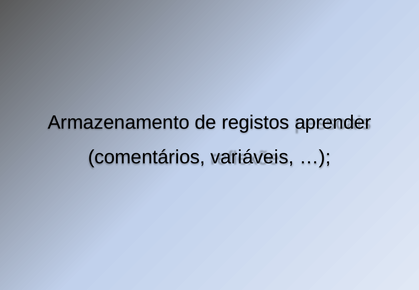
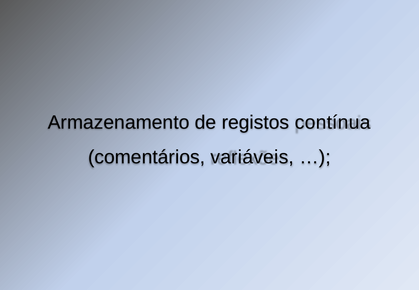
aprender: aprender -> contínua (333, 122)
